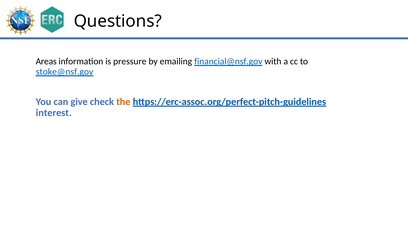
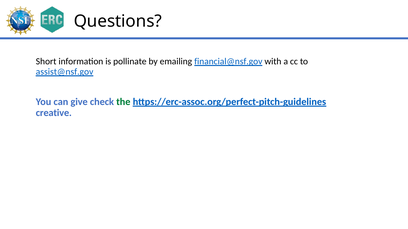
Areas: Areas -> Short (46, 62)
pressure: pressure -> pollinate (130, 62)
stoke@nsf.gov: stoke@nsf.gov -> assist@nsf.gov (65, 72)
the colour: orange -> green (123, 102)
interest: interest -> creative (54, 113)
